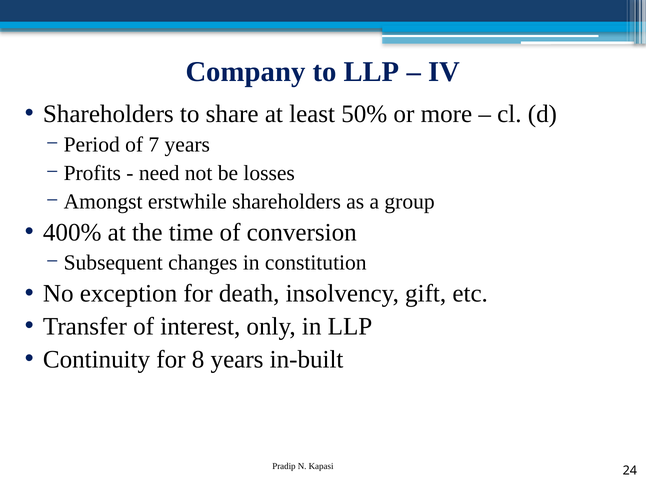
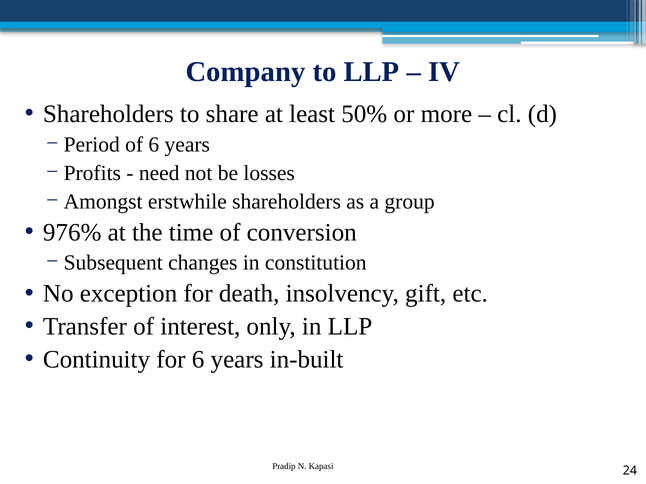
of 7: 7 -> 6 (154, 145)
400%: 400% -> 976% (72, 233)
for 8: 8 -> 6 (198, 360)
